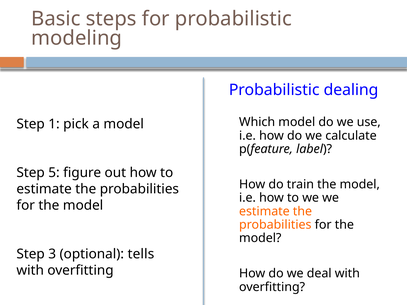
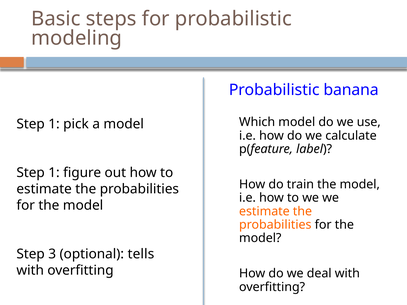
dealing: dealing -> banana (351, 90)
5: 5 -> 1 (54, 173)
